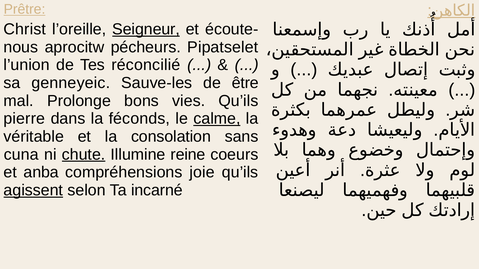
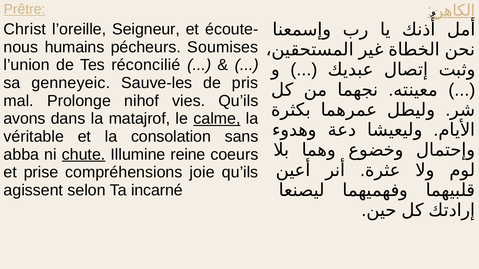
Seigneur underline: present -> none (146, 29)
aprocitw: aprocitw -> humains (75, 47)
Pipatselet: Pipatselet -> Soumises (223, 47)
être: être -> pris (245, 83)
bons: bons -> nihof (142, 101)
pierre: pierre -> avons (25, 119)
féconds: féconds -> matajrof (139, 119)
cuna: cuna -> abba (21, 155)
anba: anba -> prise (41, 173)
agissent underline: present -> none (33, 190)
